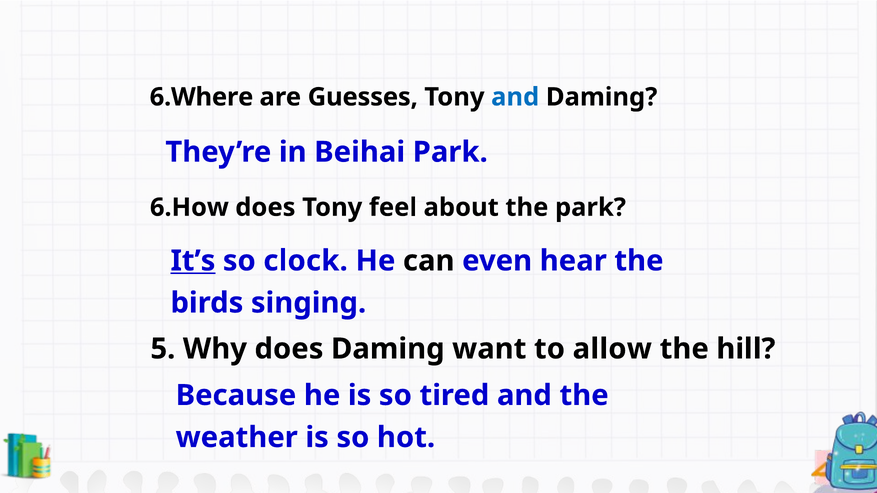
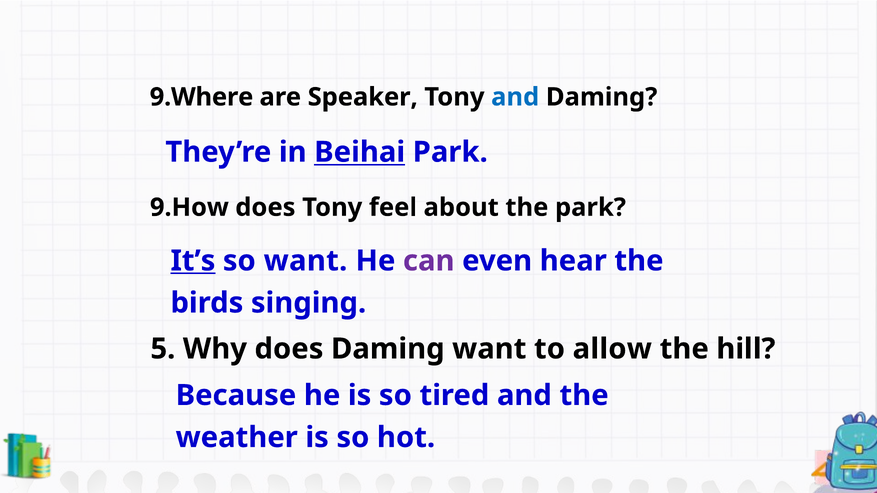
6.Where: 6.Where -> 9.Where (202, 97)
Guesses: Guesses -> Speaker (363, 97)
Beihai underline: none -> present (360, 152)
6.How: 6.How -> 9.How (189, 208)
so clock: clock -> want (306, 261)
can colour: black -> purple (429, 261)
